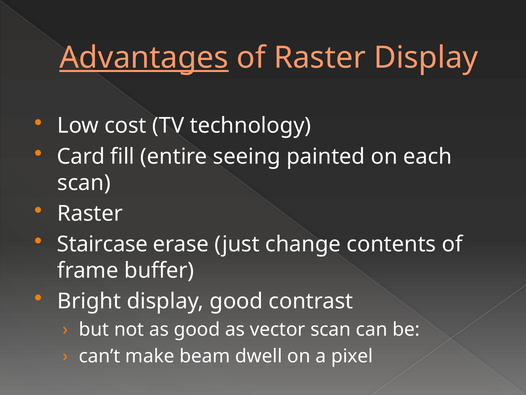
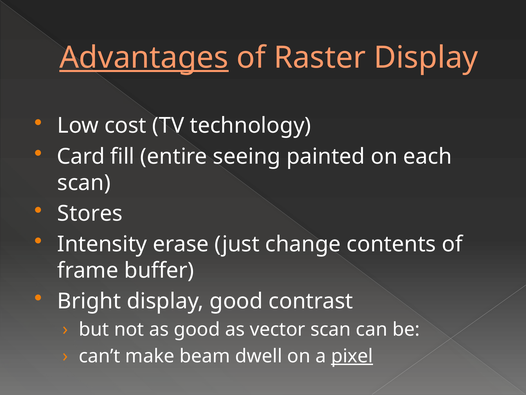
Raster: Raster -> Stores (90, 213)
Staircase: Staircase -> Intensity (102, 244)
pixel underline: none -> present (352, 356)
